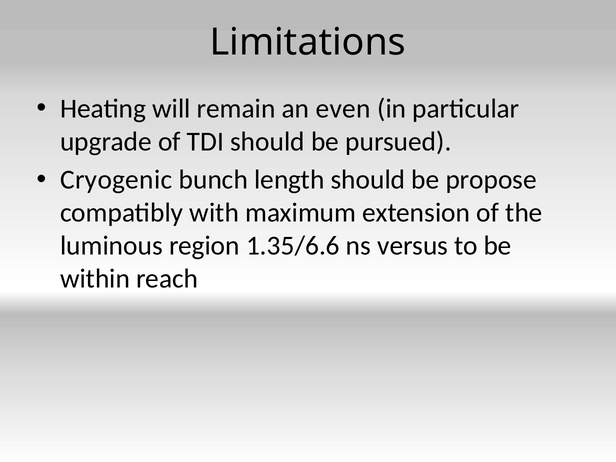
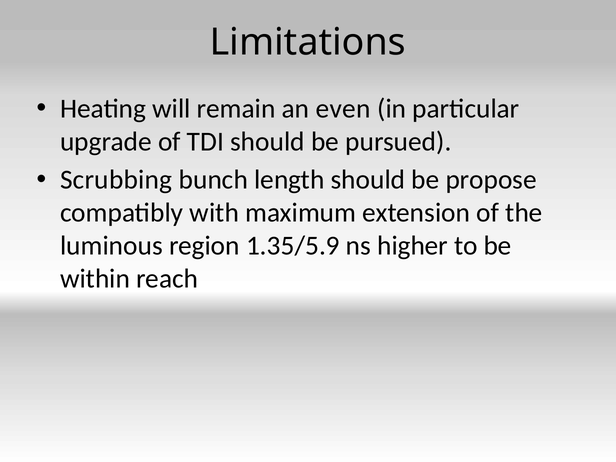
Cryogenic: Cryogenic -> Scrubbing (116, 180)
1.35/6.6: 1.35/6.6 -> 1.35/5.9 (293, 246)
versus: versus -> higher (413, 246)
